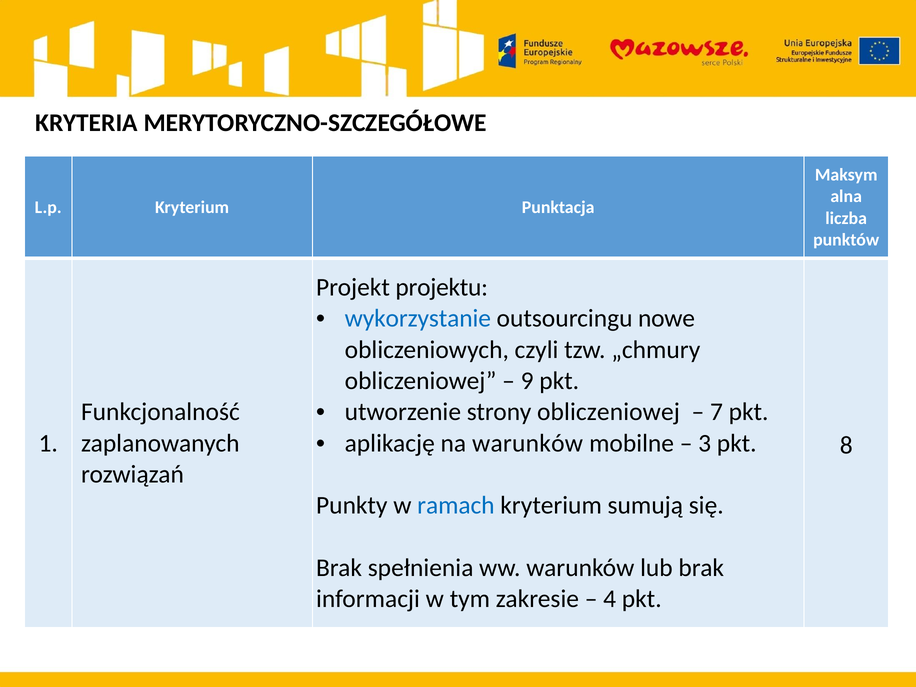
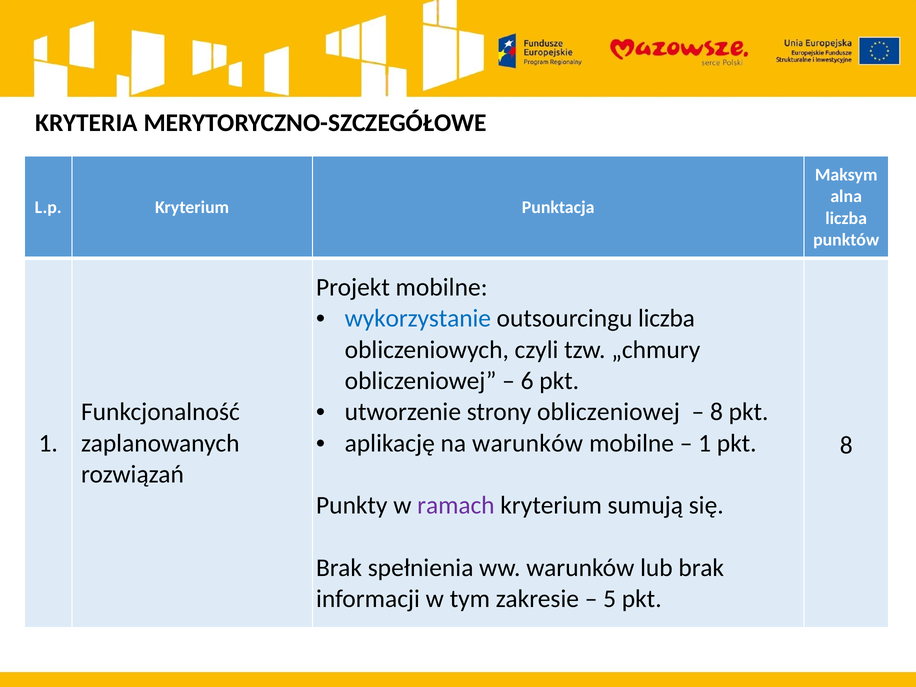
Projekt projektu: projektu -> mobilne (442, 287)
outsourcingu nowe: nowe -> liczba (666, 318)
9: 9 -> 6 (527, 381)
7: 7 -> 8 (716, 412)
3: 3 -> 1 (705, 443)
ramach colour: blue -> purple (456, 505)
4: 4 -> 5 (610, 599)
